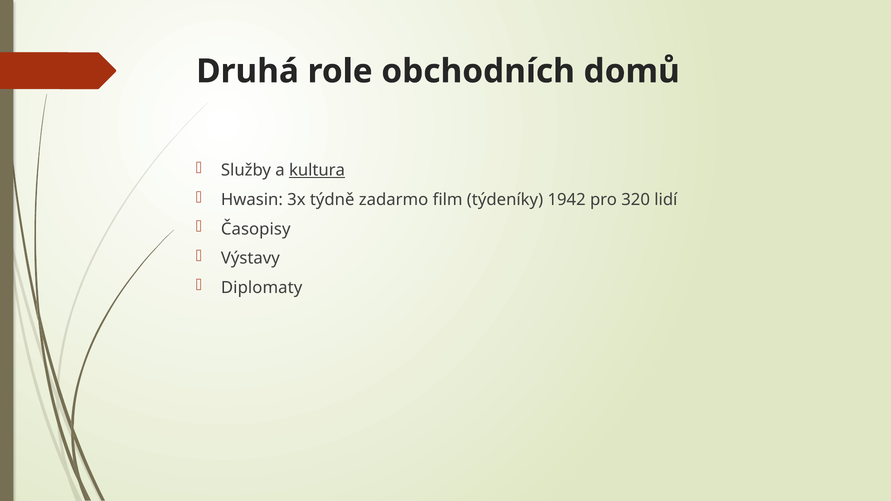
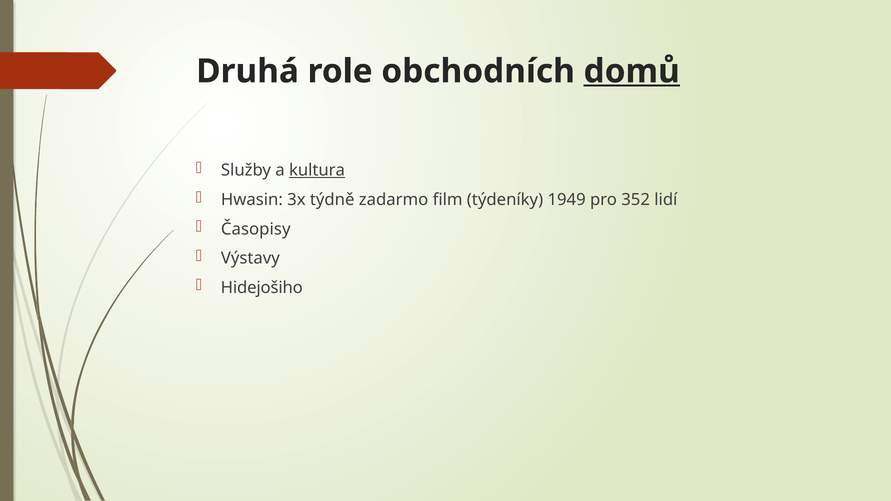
domů underline: none -> present (632, 71)
1942: 1942 -> 1949 (567, 200)
320: 320 -> 352 (636, 200)
Diplomaty: Diplomaty -> Hidejošiho (262, 288)
